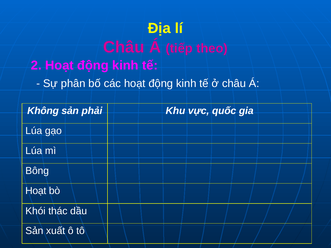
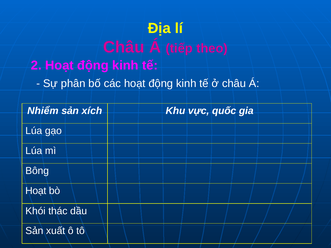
Không: Không -> Nhiểm (43, 111)
phải: phải -> xích (92, 111)
